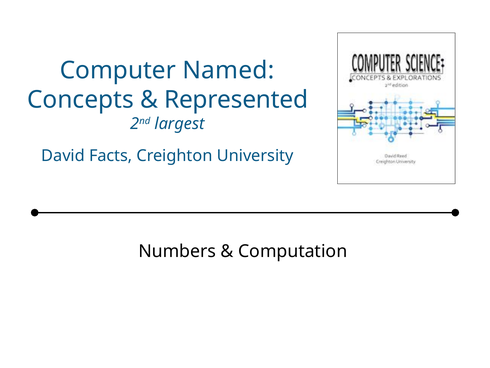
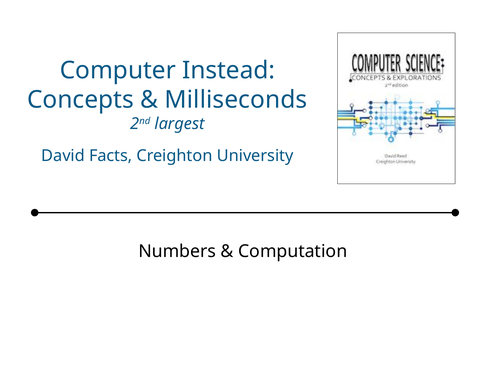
Named: Named -> Instead (229, 70)
Represented: Represented -> Milliseconds (236, 100)
